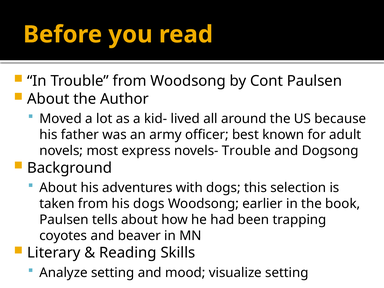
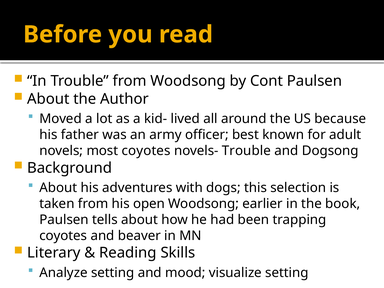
most express: express -> coyotes (146, 151)
his dogs: dogs -> open (149, 204)
